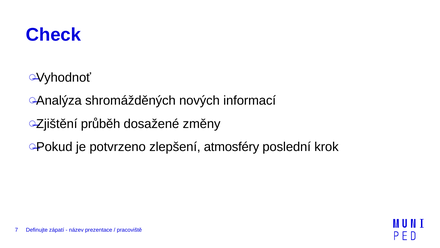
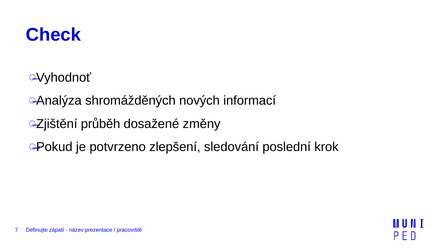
atmosféry: atmosféry -> sledování (231, 147)
